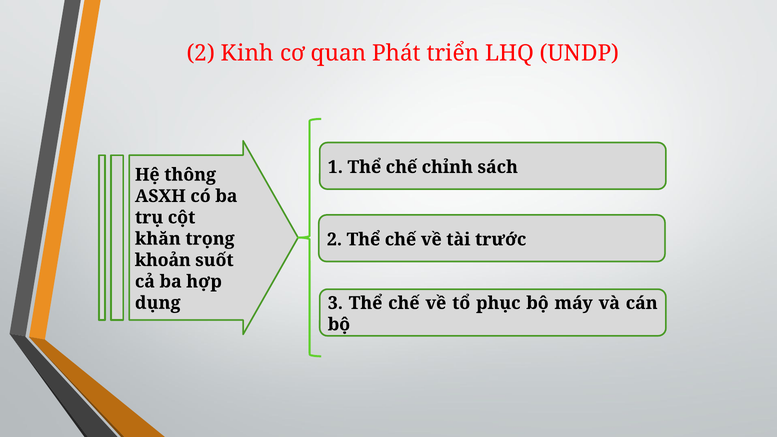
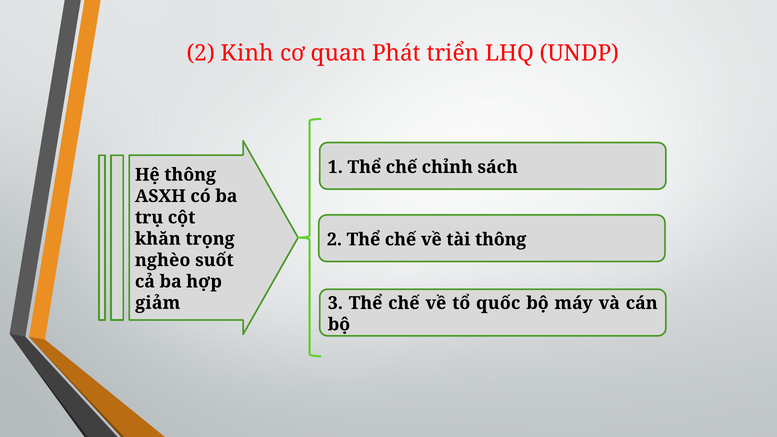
tài trước: trước -> thông (501, 239)
khoản: khoản -> nghèo (163, 260)
dụng: dụng -> giảm (158, 303)
phục: phục -> quốc (498, 303)
